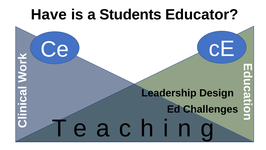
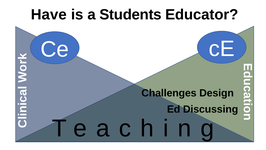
Leadership: Leadership -> Challenges (169, 93)
Challenges: Challenges -> Discussing (211, 109)
